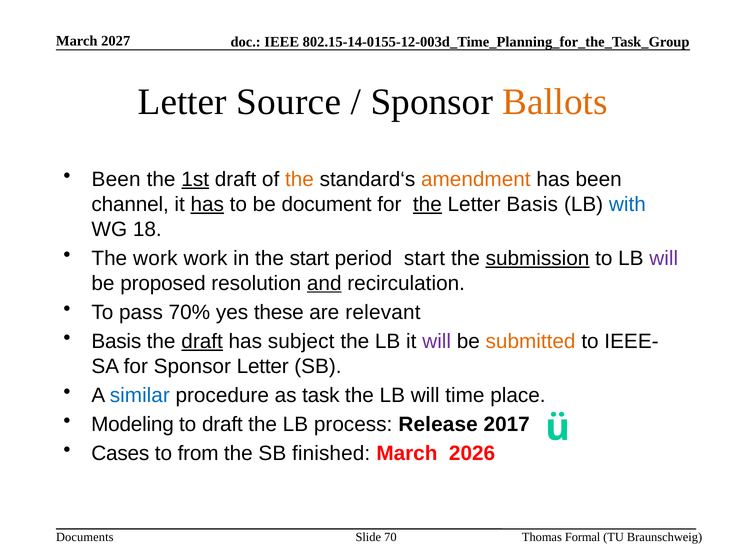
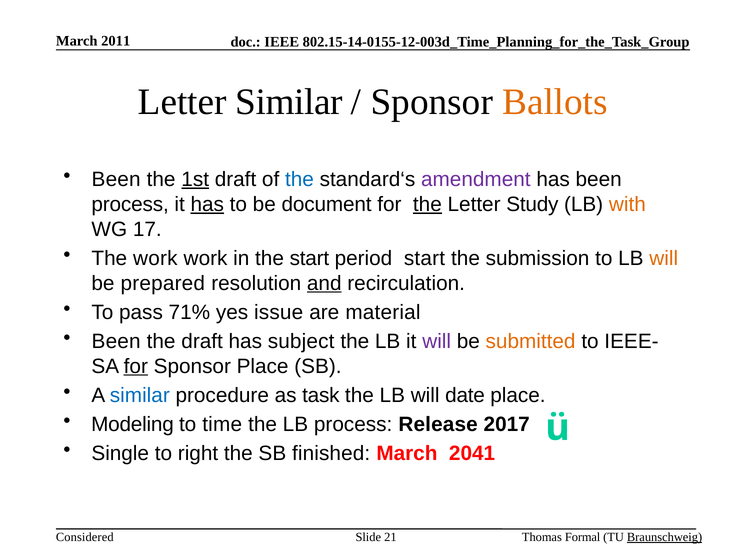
2027: 2027 -> 2011 (116, 41)
Letter Source: Source -> Similar (289, 102)
the colour: orange -> blue (299, 179)
amendment colour: orange -> purple (476, 179)
channel: channel -> process (130, 204)
Letter Basis: Basis -> Study (532, 204)
with colour: blue -> orange (627, 204)
18: 18 -> 17 (147, 229)
submission underline: present -> none (538, 258)
will colour: purple -> orange (664, 258)
proposed: proposed -> prepared (163, 283)
70%: 70% -> 71% (189, 312)
these: these -> issue (279, 312)
relevant: relevant -> material (383, 312)
Basis: Basis -> Been (116, 341)
draft underline: present -> none (202, 341)
for underline: none -> present (136, 366)
Sponsor Letter: Letter -> Place (263, 366)
time: time -> date (465, 395)
to draft: draft -> time (222, 424)
Cases: Cases -> Single (120, 453)
from: from -> right (198, 453)
2026: 2026 -> 2041 (472, 453)
Documents: Documents -> Considered (85, 537)
70: 70 -> 21 (390, 537)
Braunschweig underline: none -> present (665, 537)
